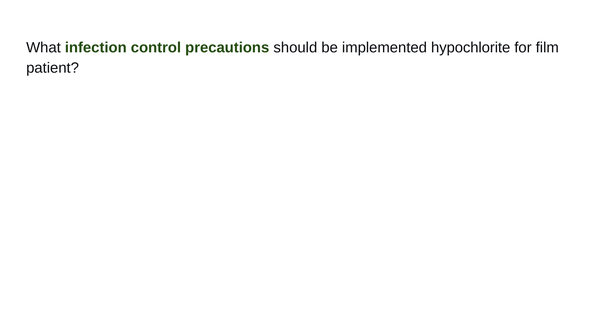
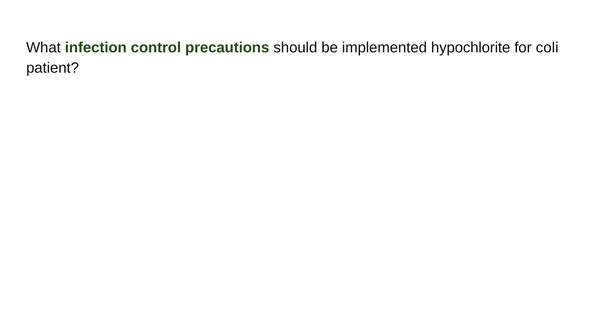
film: film -> coli (547, 47)
